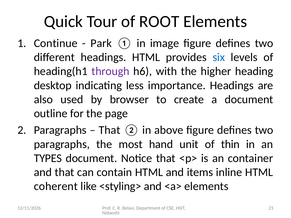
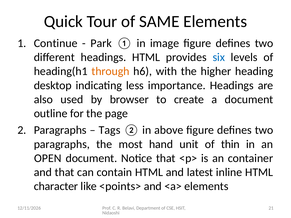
ROOT: ROOT -> SAME (159, 22)
through colour: purple -> orange (111, 71)
That: That -> Tags (110, 130)
TYPES: TYPES -> OPEN (48, 158)
items: items -> latest (200, 172)
coherent: coherent -> character (56, 187)
<styling>: <styling> -> <points> (120, 187)
